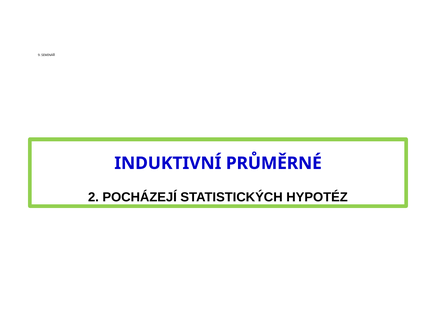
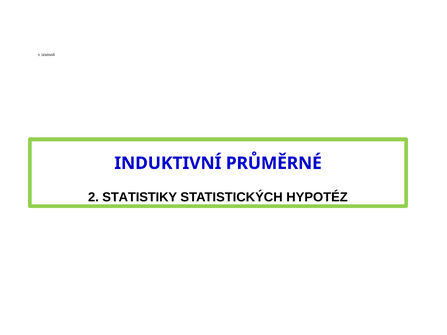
POCHÁZEJÍ: POCHÁZEJÍ -> STATISTIKY (140, 197)
